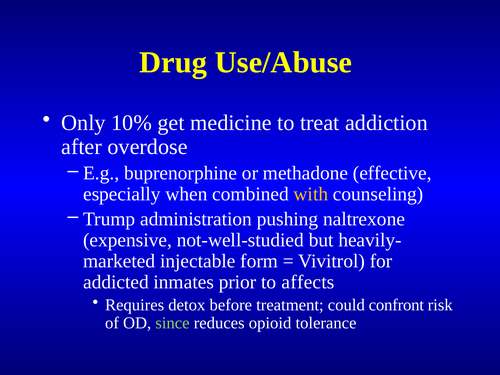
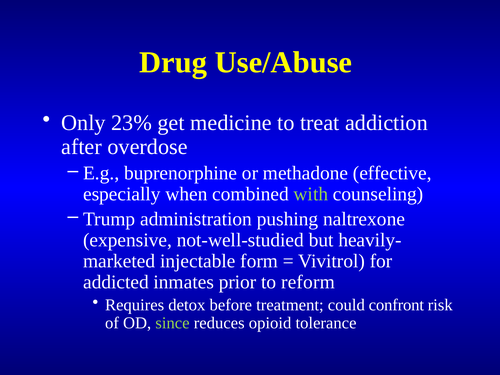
10%: 10% -> 23% (132, 123)
with colour: yellow -> light green (311, 194)
affects: affects -> reform (308, 282)
